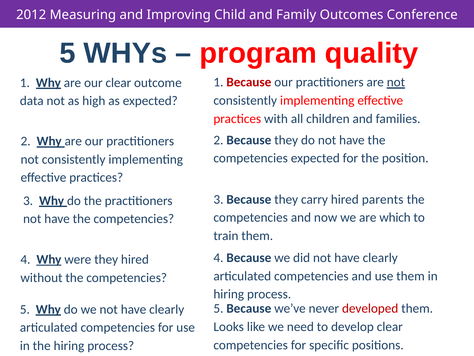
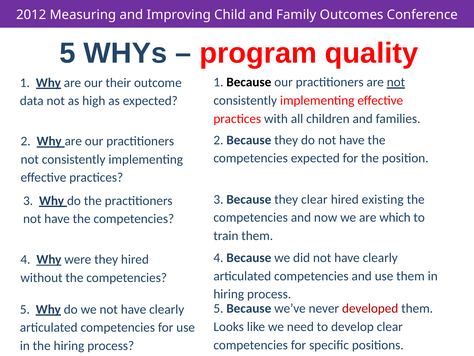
Because colour: red -> black (249, 82)
our clear: clear -> their (118, 83)
they carry: carry -> clear (314, 199)
parents: parents -> existing (383, 199)
